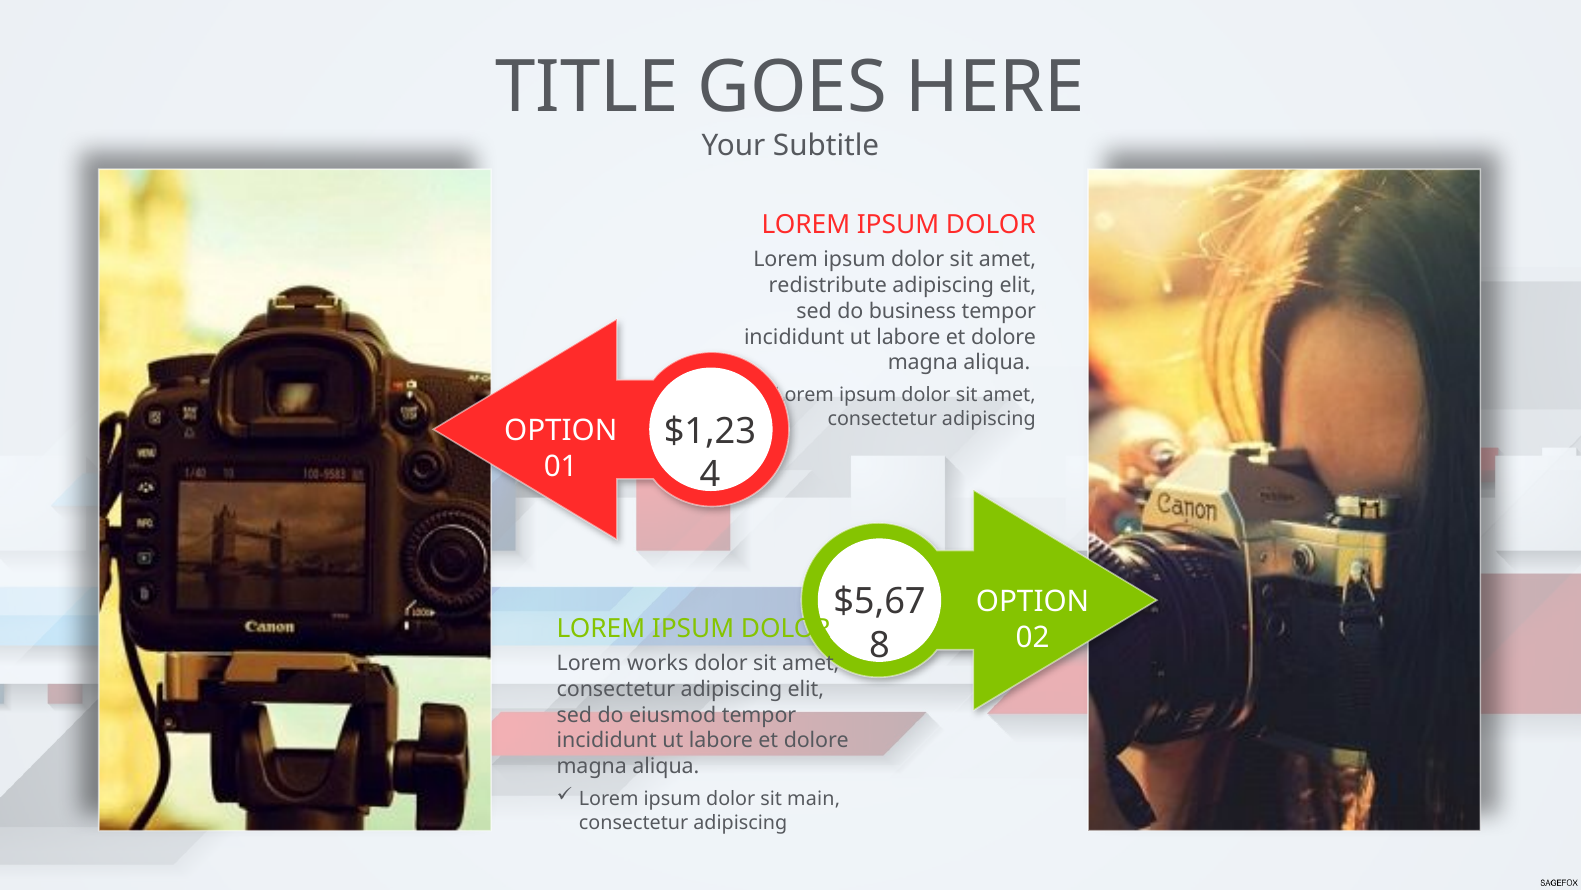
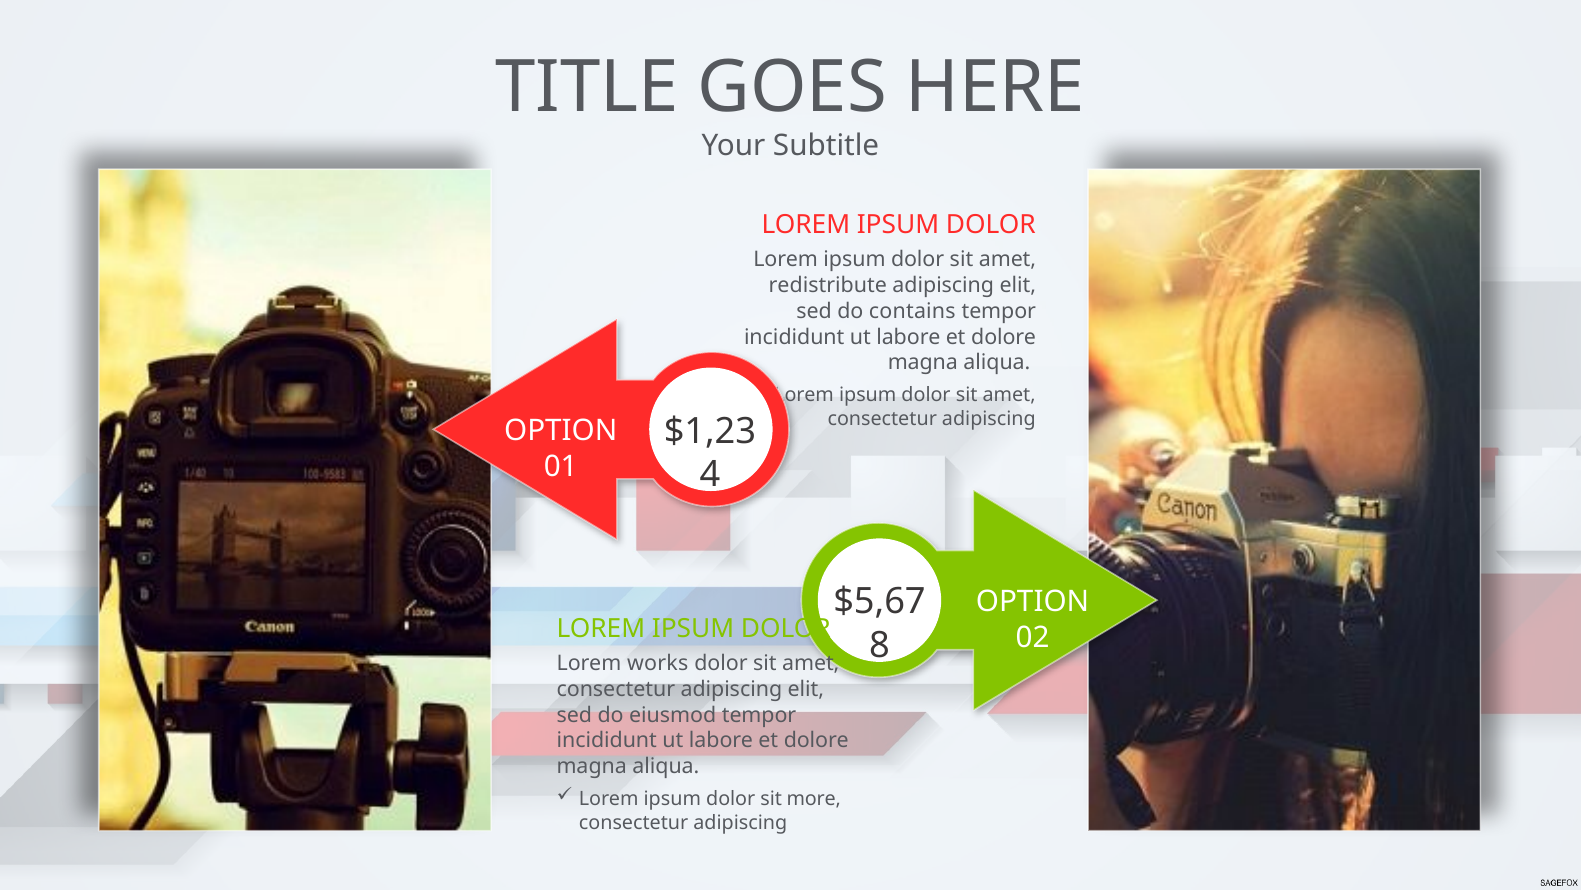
business: business -> contains (912, 311)
main: main -> more (814, 799)
